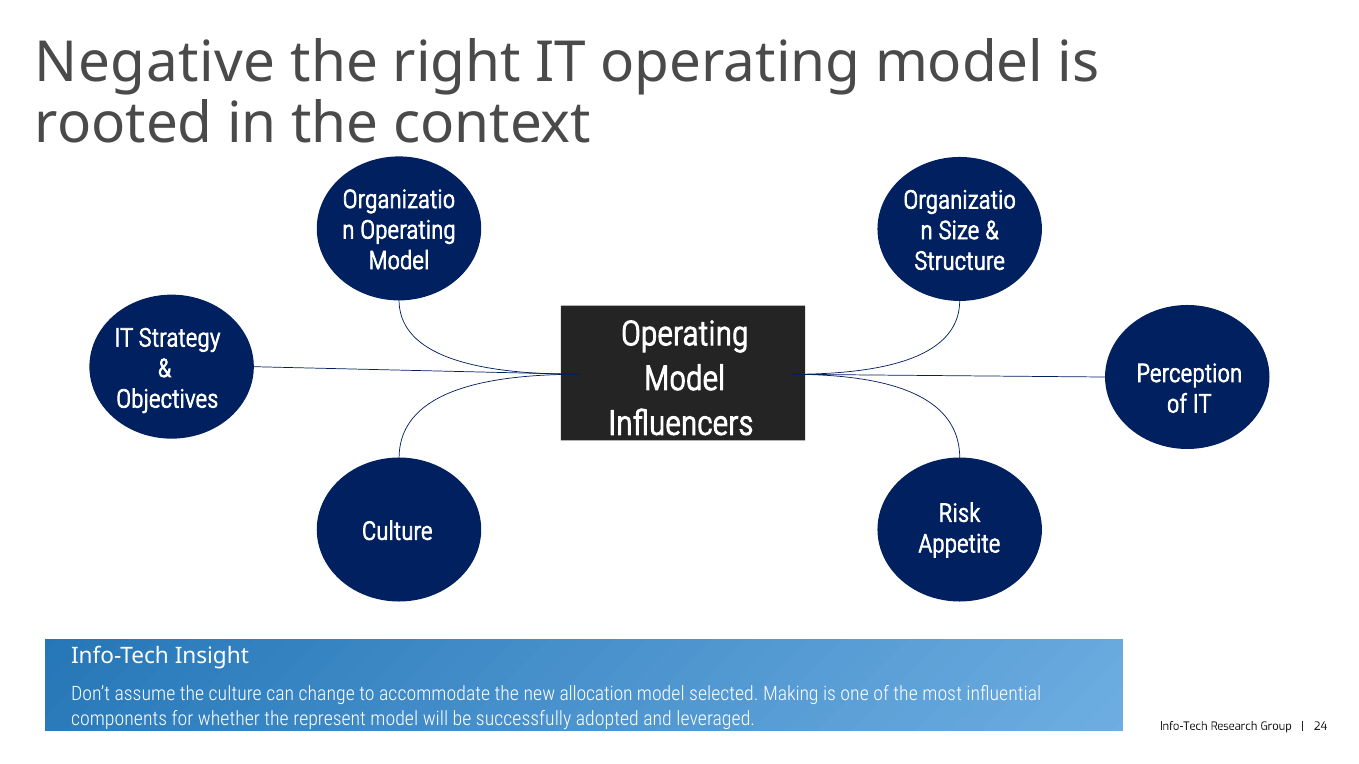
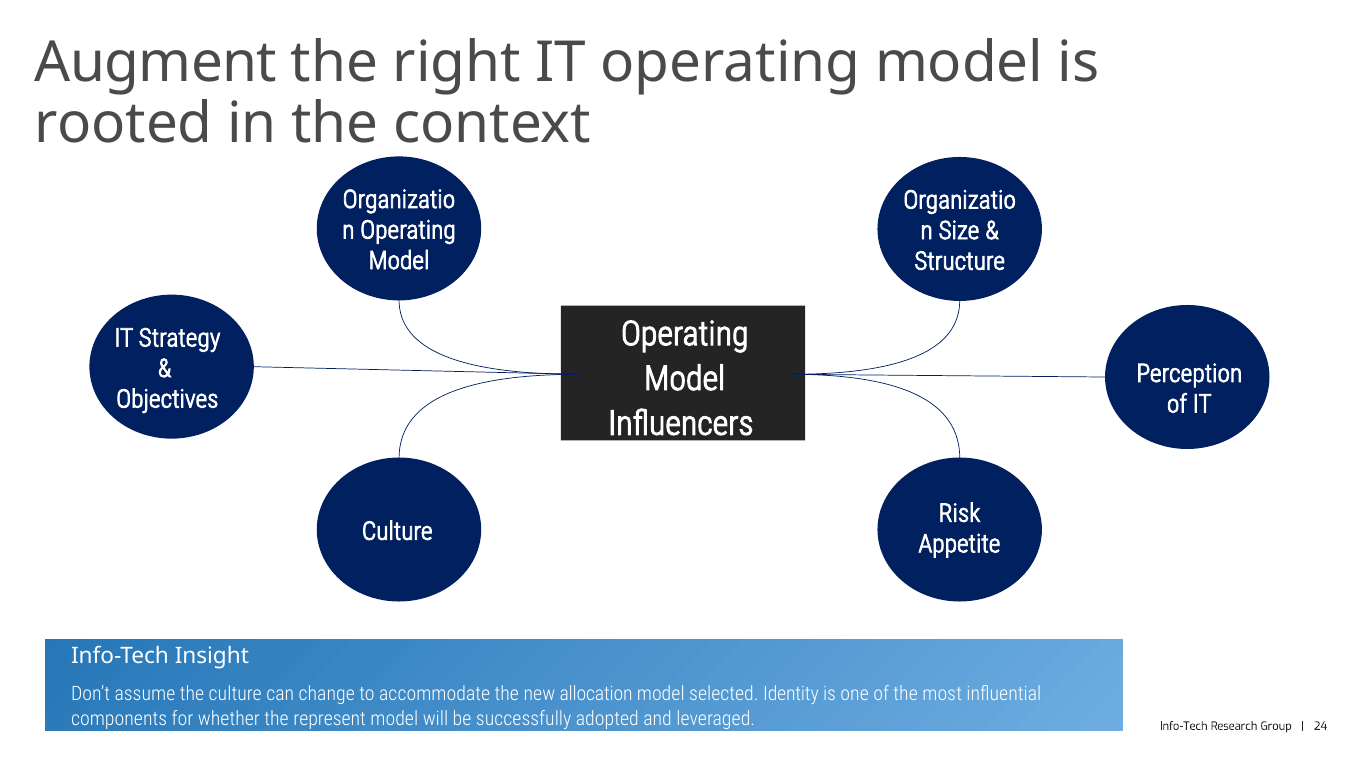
Negative: Negative -> Augment (156, 63)
Making: Making -> Identity (791, 694)
